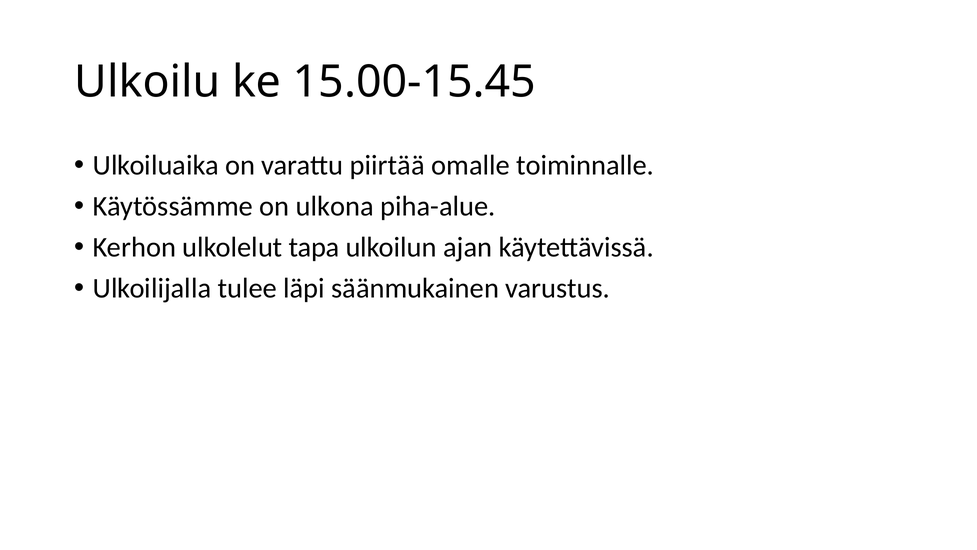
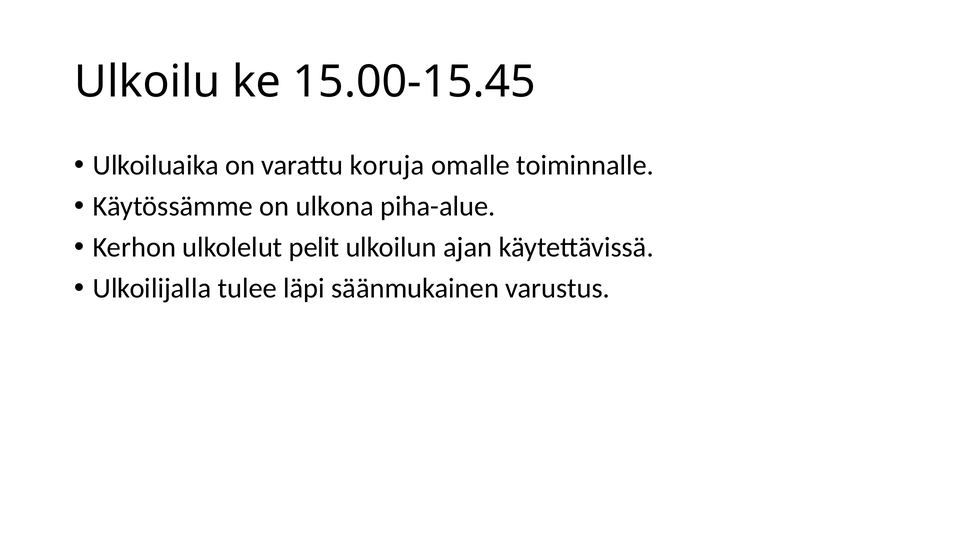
piirtää: piirtää -> koruja (387, 165)
tapa: tapa -> pelit (314, 247)
